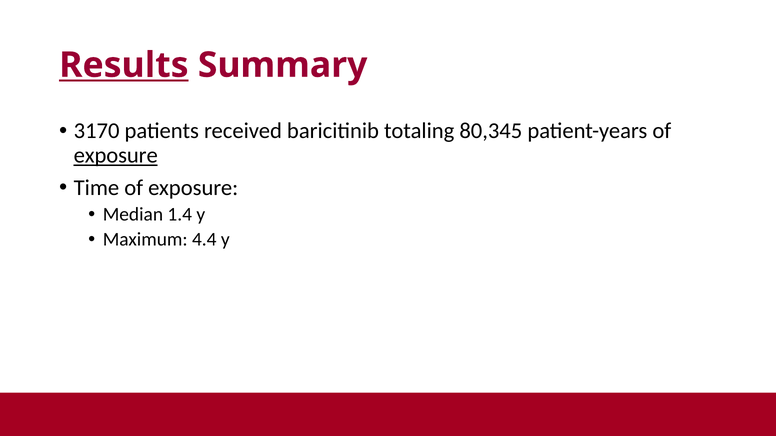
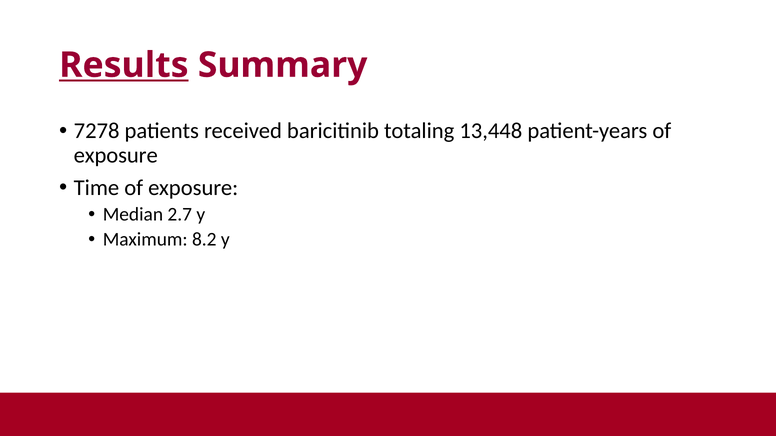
3170: 3170 -> 7278 (97, 131)
80,345: 80,345 -> 13,448 (491, 131)
exposure underline: present -> none (116, 156)
1.4: 1.4 -> 2.7 (180, 215)
4.4: 4.4 -> 8.2 (204, 240)
